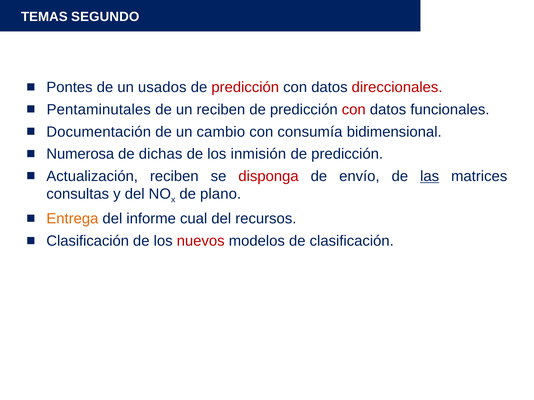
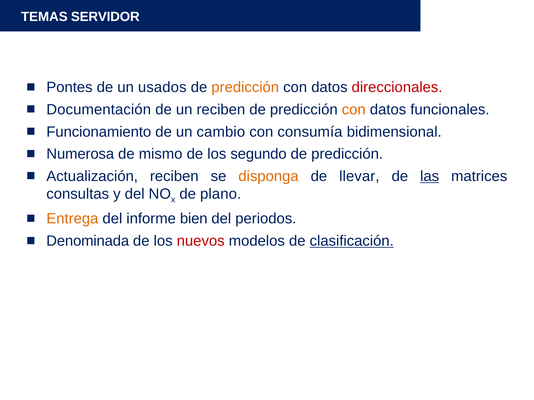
SEGUNDO: SEGUNDO -> SERVIDOR (105, 17)
predicción colour: red -> orange (245, 87)
Pentaminutales: Pentaminutales -> Documentación (99, 110)
con colour: red -> orange (354, 110)
Documentación: Documentación -> Funcionamiento (99, 132)
dichas: dichas -> mismo (161, 154)
inmisión: inmisión -> segundo (259, 154)
disponga colour: red -> orange (268, 176)
envío: envío -> llevar (359, 176)
cual: cual -> bien (194, 219)
recursos: recursos -> periodos (266, 219)
Clasificación: Clasificación -> Denominada (88, 241)
clasificación underline: none -> present (352, 241)
